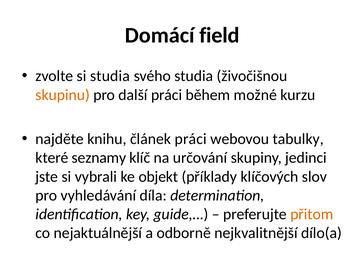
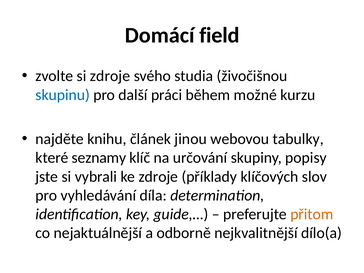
si studia: studia -> zdroje (110, 76)
skupinu colour: orange -> blue (63, 95)
článek práci: práci -> jinou (191, 139)
jedinci: jedinci -> popisy (306, 158)
ke objekt: objekt -> zdroje (158, 177)
